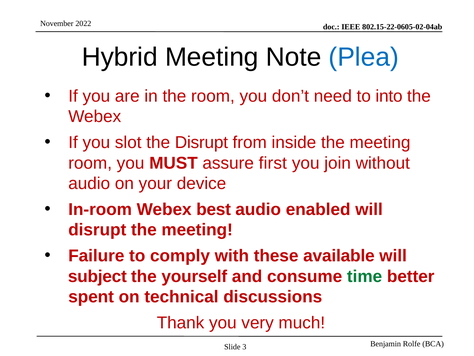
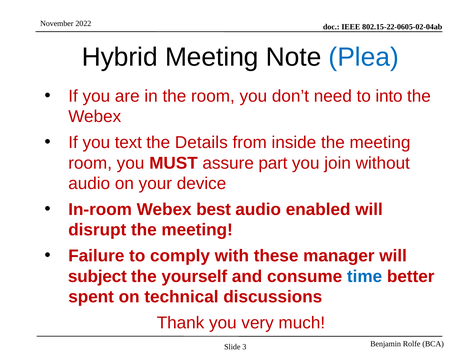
slot: slot -> text (128, 142)
the Disrupt: Disrupt -> Details (201, 142)
first: first -> part (273, 163)
available: available -> manager (339, 255)
time colour: green -> blue (365, 276)
